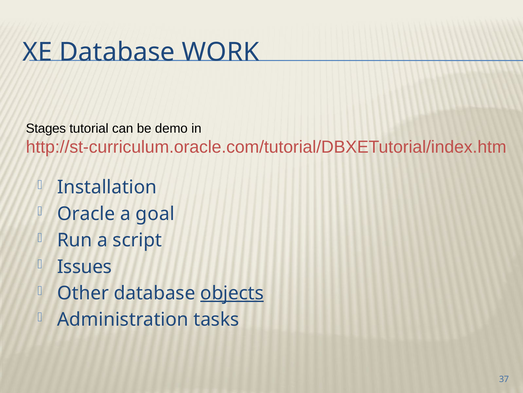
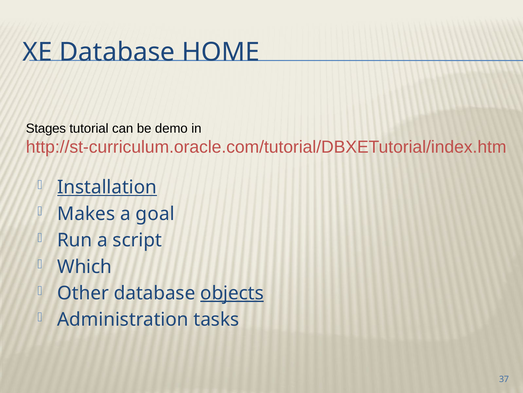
WORK: WORK -> HOME (221, 52)
Installation underline: none -> present (107, 187)
Oracle: Oracle -> Makes (86, 213)
Issues: Issues -> Which (84, 266)
